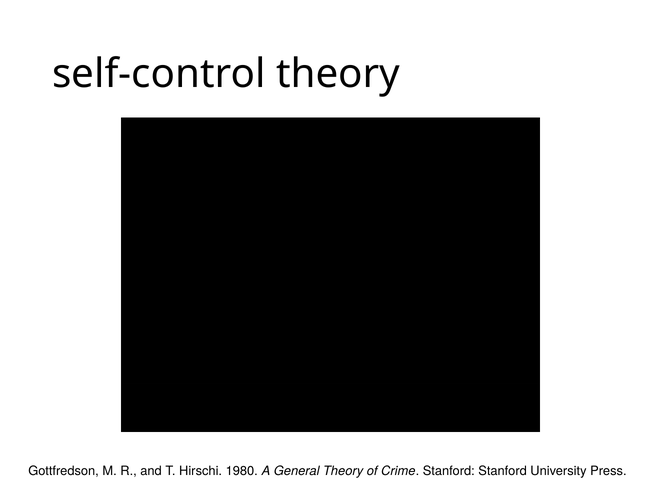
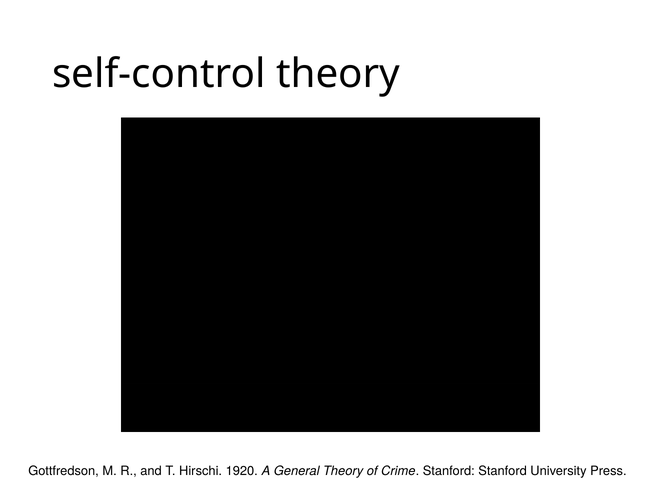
1980: 1980 -> 1920 (242, 471)
